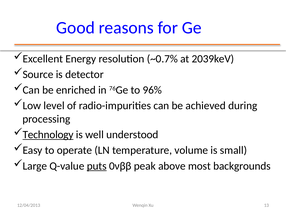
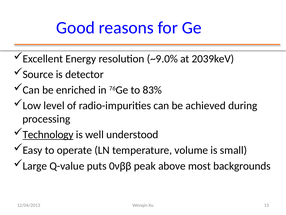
~0.7%: ~0.7% -> ~9.0% (162, 59)
96%: 96% -> 83% (152, 90)
puts underline: present -> none (97, 166)
